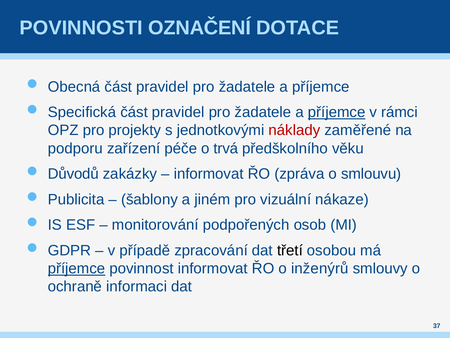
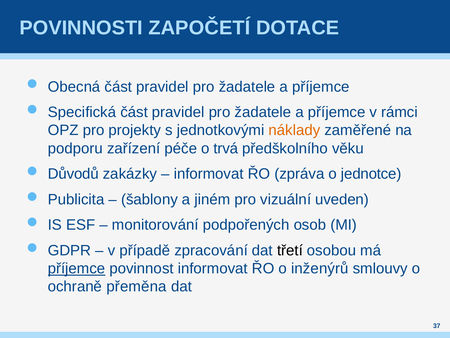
OZNAČENÍ: OZNAČENÍ -> ZAPOČETÍ (199, 28)
příjemce underline: present -> none (337, 112)
náklady colour: red -> orange (294, 130)
smlouvu: smlouvu -> jednotce (371, 174)
nákaze: nákaze -> uveden (342, 199)
informaci: informaci -> přeměna (137, 286)
